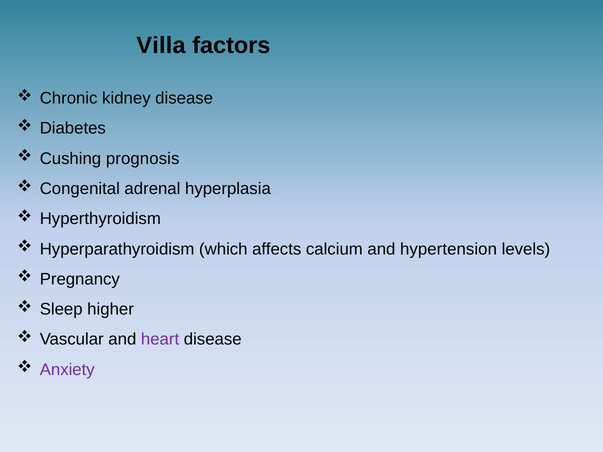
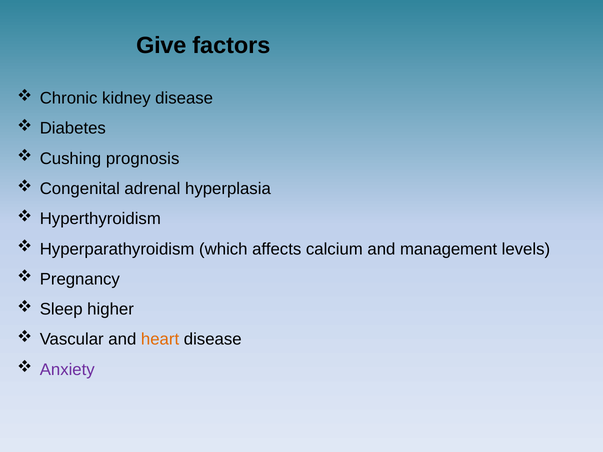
Villa: Villa -> Give (161, 45)
hypertension: hypertension -> management (449, 249)
heart colour: purple -> orange (160, 340)
